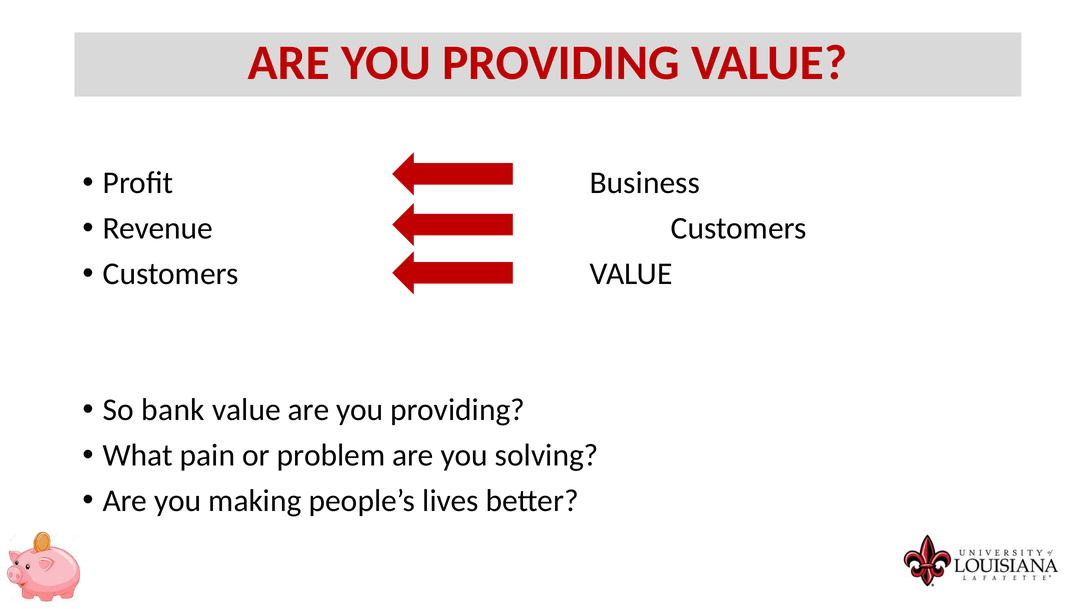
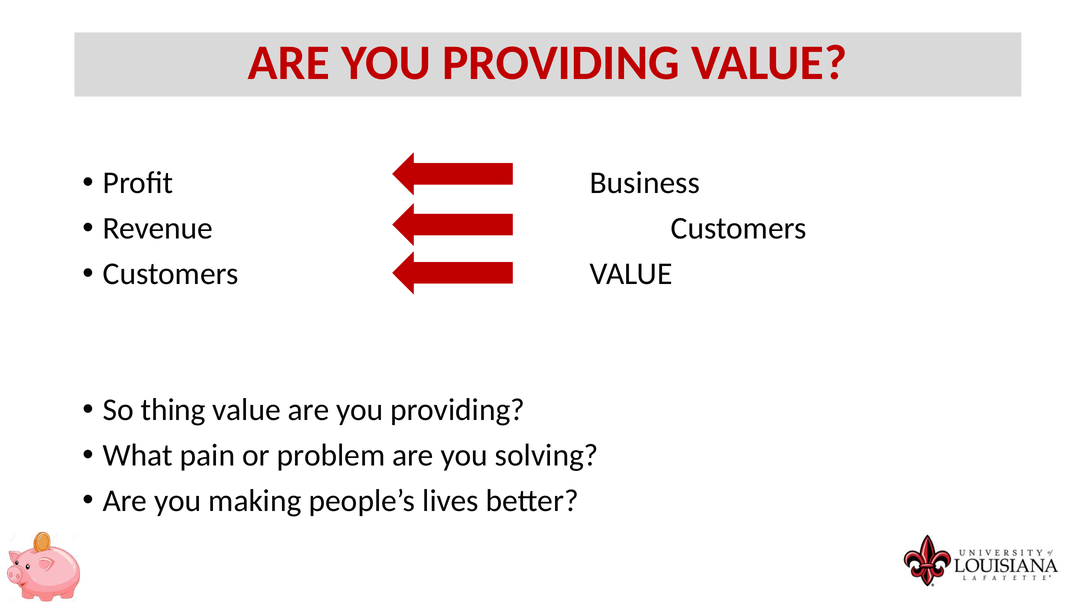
bank: bank -> thing (173, 410)
